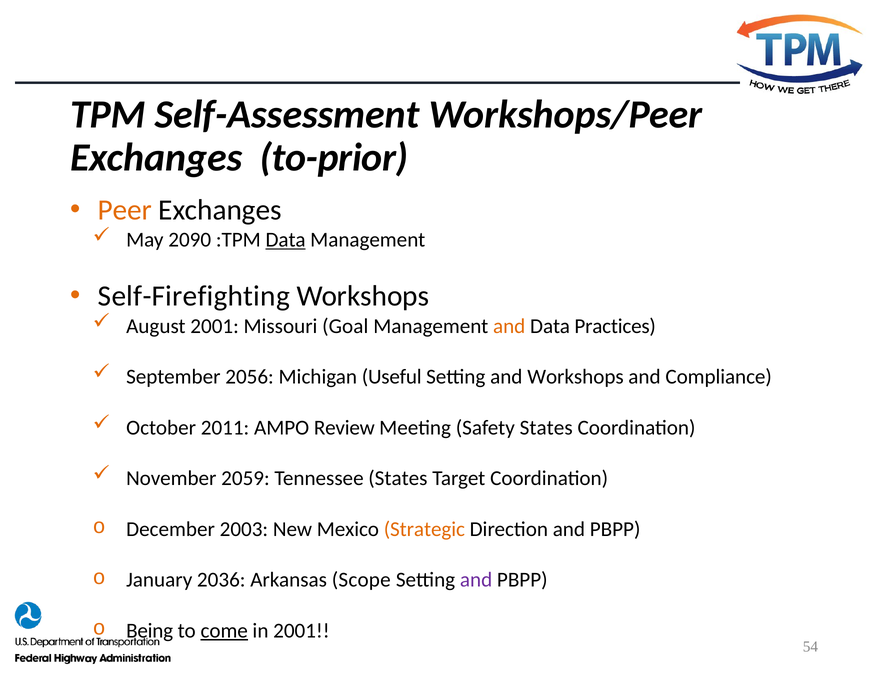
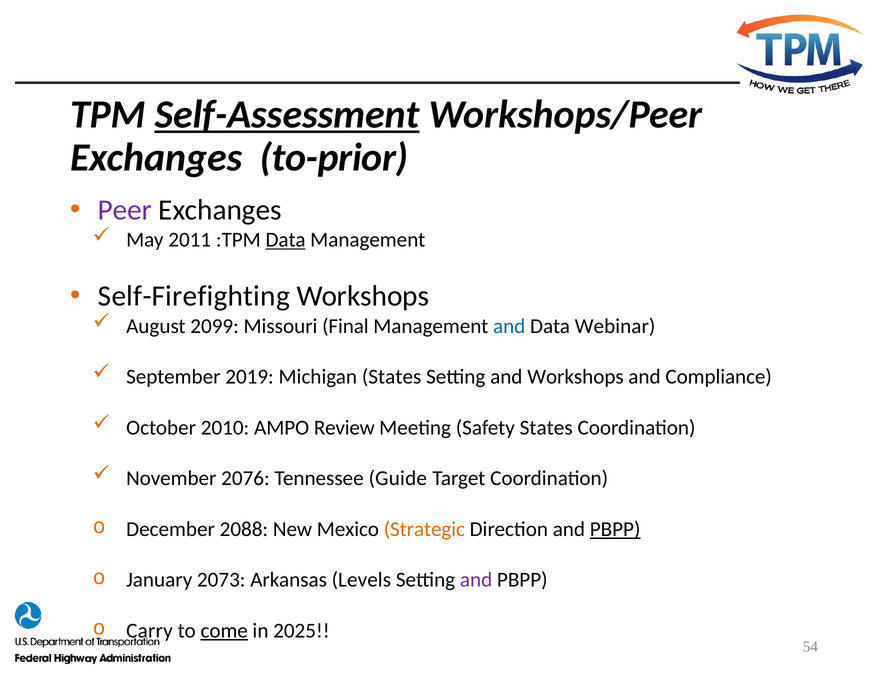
Self-Assessment underline: none -> present (287, 115)
Peer colour: orange -> purple (125, 210)
2090: 2090 -> 2011 (190, 240)
August 2001: 2001 -> 2099 (215, 326)
Goal: Goal -> Final (345, 326)
and colour: orange -> blue (509, 326)
Practices: Practices -> Webinar (615, 326)
2056: 2056 -> 2019 (250, 377)
Michigan Useful: Useful -> States (392, 377)
2011: 2011 -> 2010 (225, 427)
2059: 2059 -> 2076 (245, 478)
Tennessee States: States -> Guide (398, 478)
2003: 2003 -> 2088 (244, 529)
PBPP underline: none -> present (615, 529)
2036: 2036 -> 2073 (221, 580)
Scope: Scope -> Levels (361, 580)
Being: Being -> Carry (149, 630)
in 2001: 2001 -> 2025 (301, 630)
